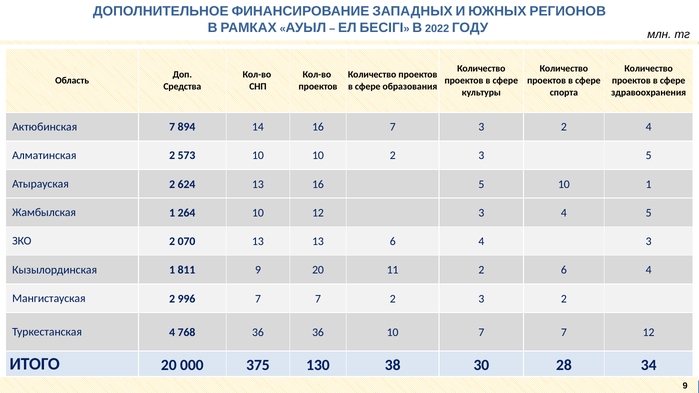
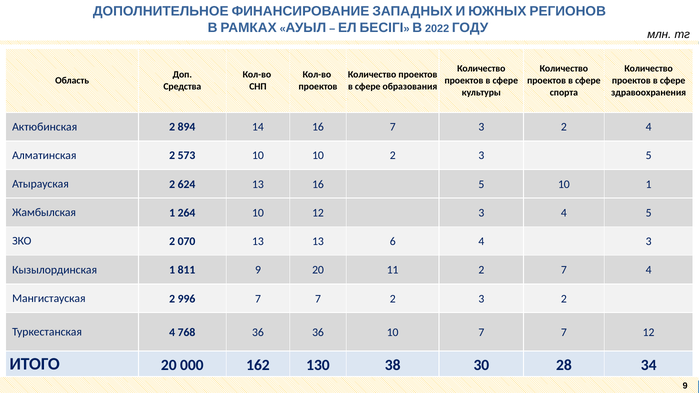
Актюбинская 7: 7 -> 2 (172, 127)
2 6: 6 -> 7 (564, 270)
375: 375 -> 162 (258, 365)
